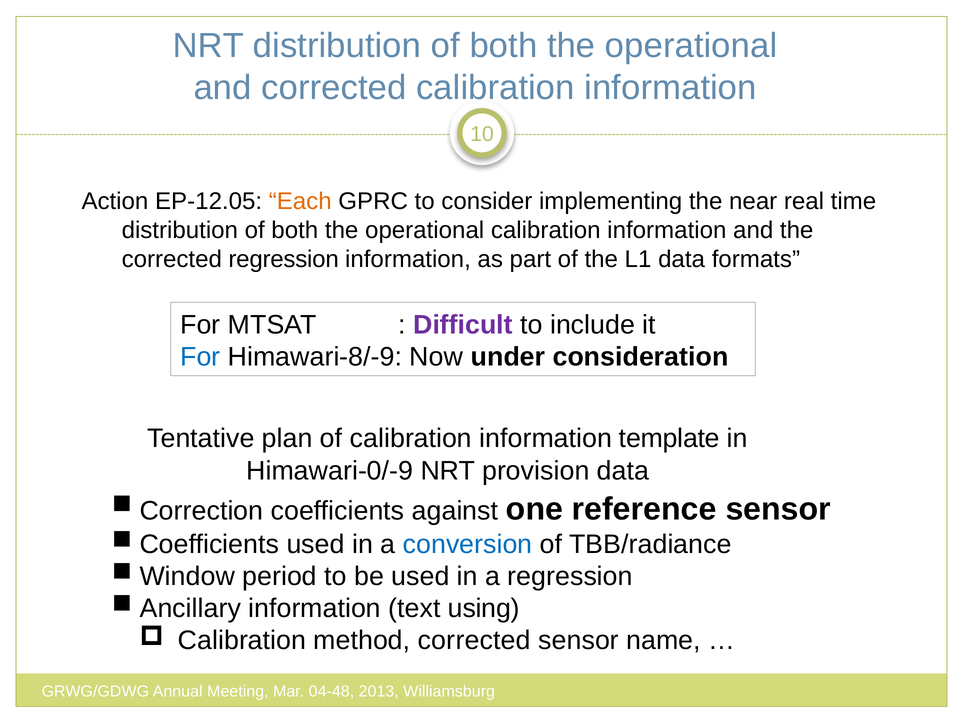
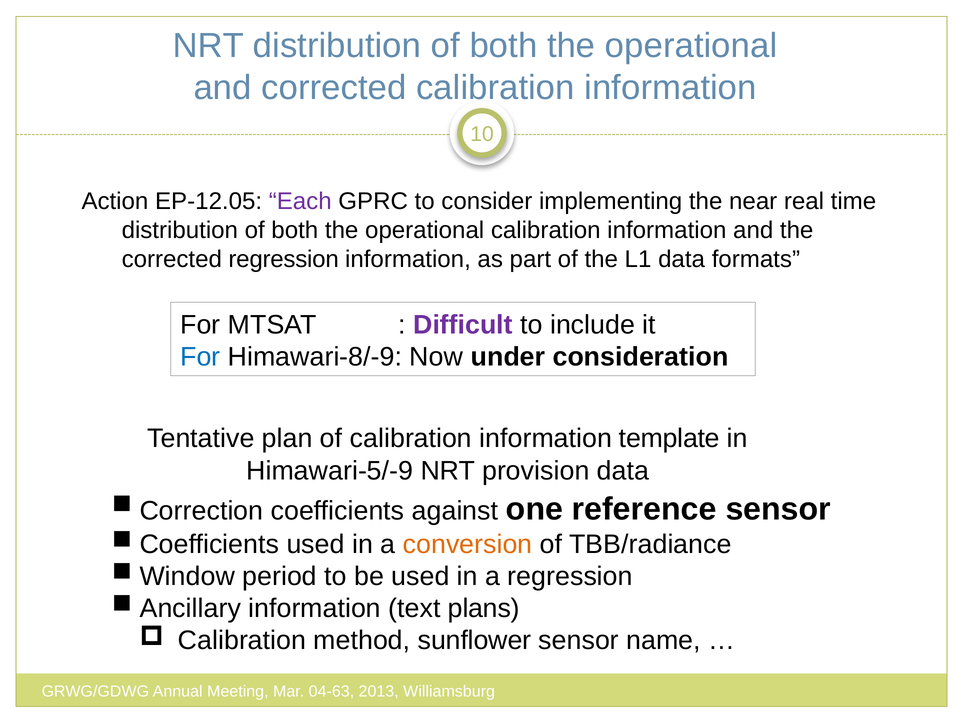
Each colour: orange -> purple (300, 202)
Himawari-0/-9: Himawari-0/-9 -> Himawari-5/-9 (330, 471)
conversion colour: blue -> orange (468, 544)
using: using -> plans (484, 608)
method corrected: corrected -> sunflower (474, 641)
04-48: 04-48 -> 04-63 (331, 691)
